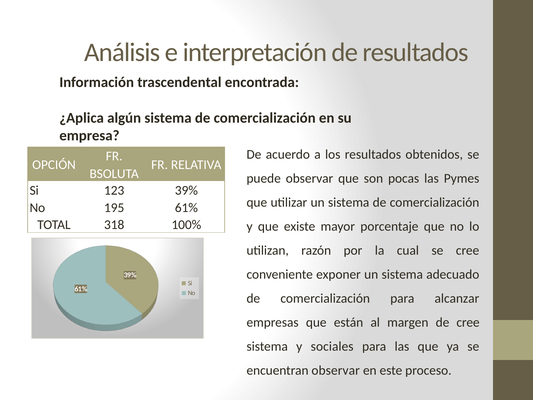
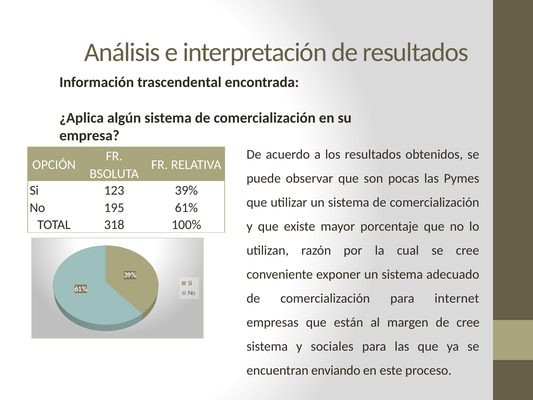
alcanzar: alcanzar -> internet (457, 298)
encuentran observar: observar -> enviando (336, 370)
